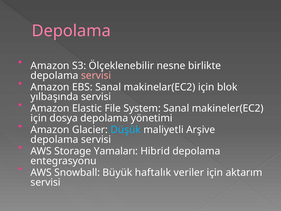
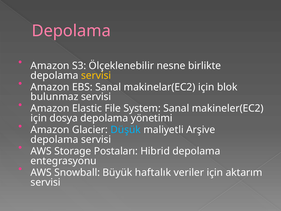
servisi colour: pink -> yellow (96, 75)
yılbaşında: yılbaşında -> bulunmaz (55, 97)
Yamaları: Yamaları -> Postaları (116, 151)
